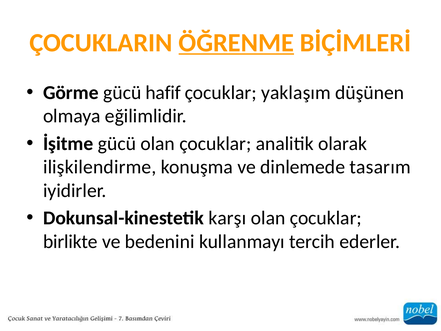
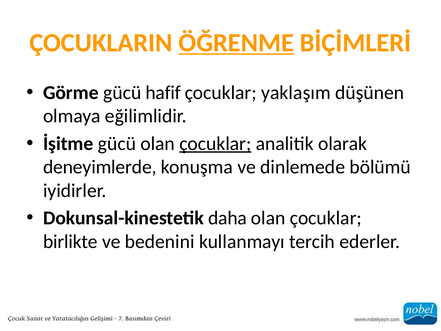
çocuklar underline: none -> present (215, 143)
ilişkilendirme: ilişkilendirme -> deneyimlerde (100, 167)
tasarım: tasarım -> bölümü (380, 167)
karşı: karşı -> daha (228, 218)
